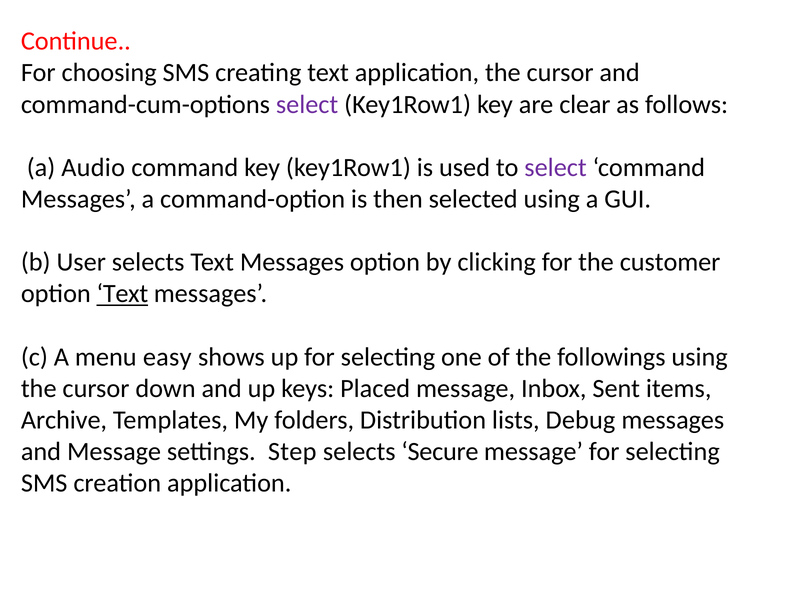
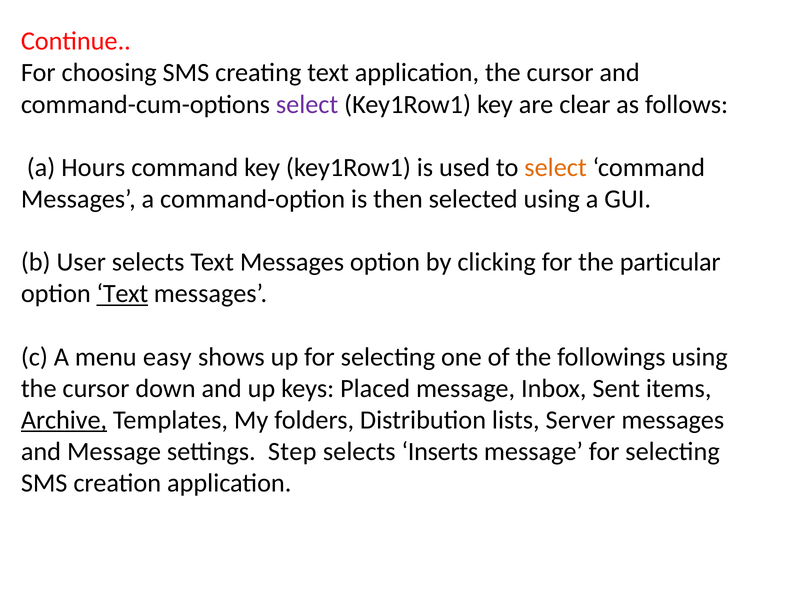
Audio: Audio -> Hours (93, 167)
select colour: purple -> orange (556, 167)
customer: customer -> particular (670, 262)
Archive underline: none -> present (64, 420)
Debug: Debug -> Server (580, 420)
Secure: Secure -> Inserts (440, 451)
